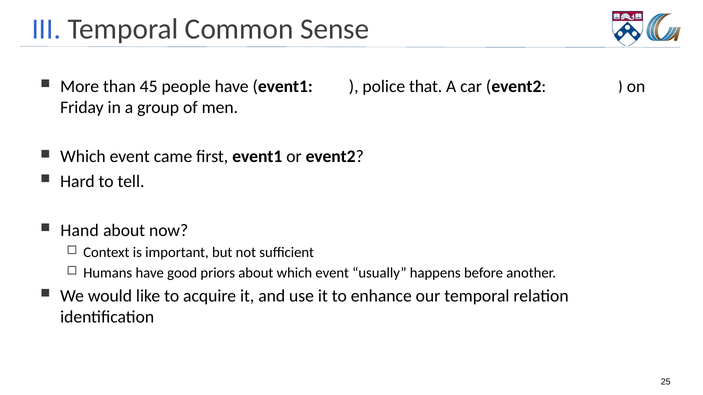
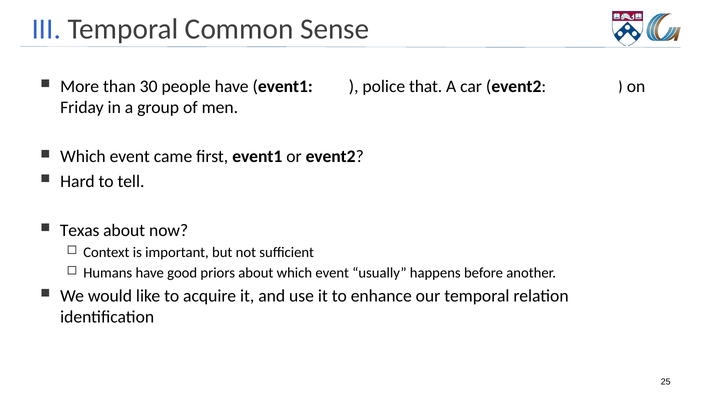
45: 45 -> 30 (149, 87)
Hand: Hand -> Texas (80, 231)
